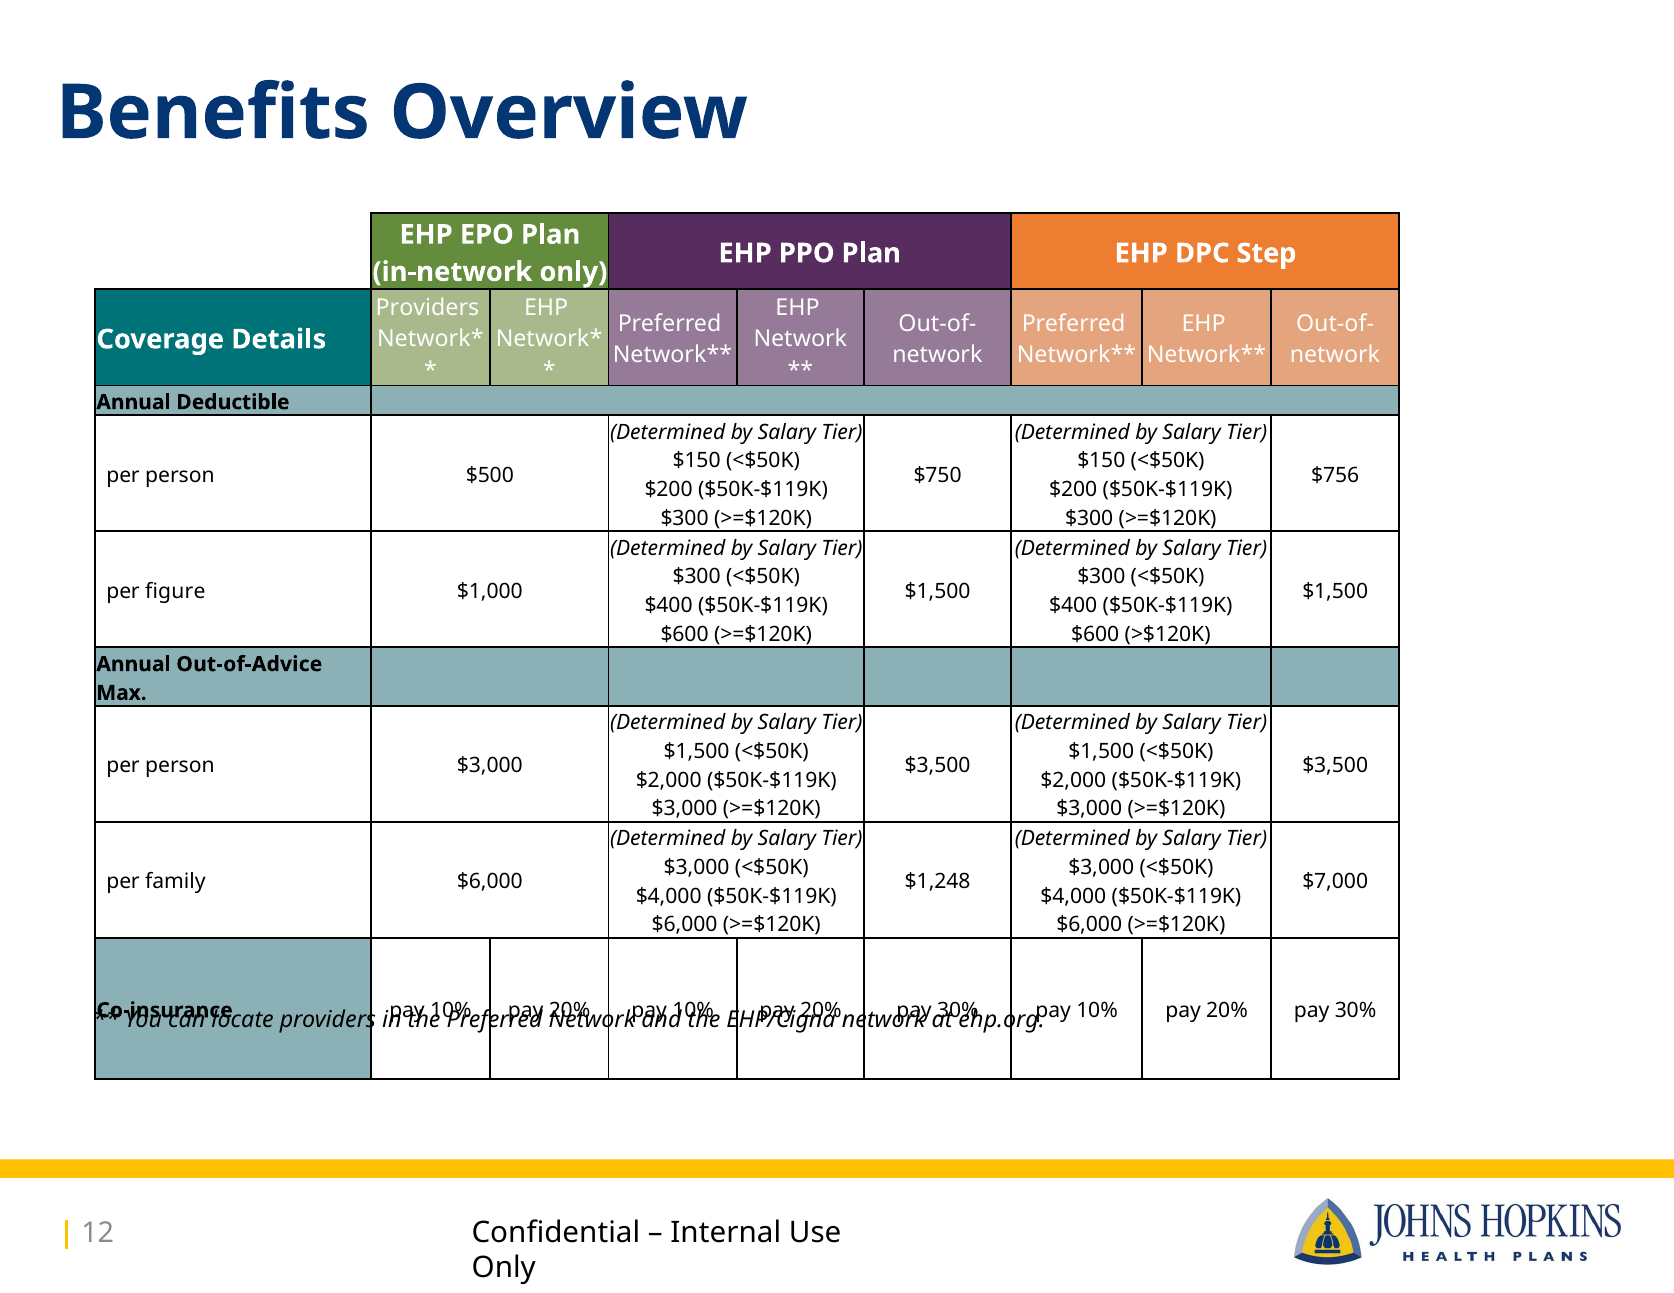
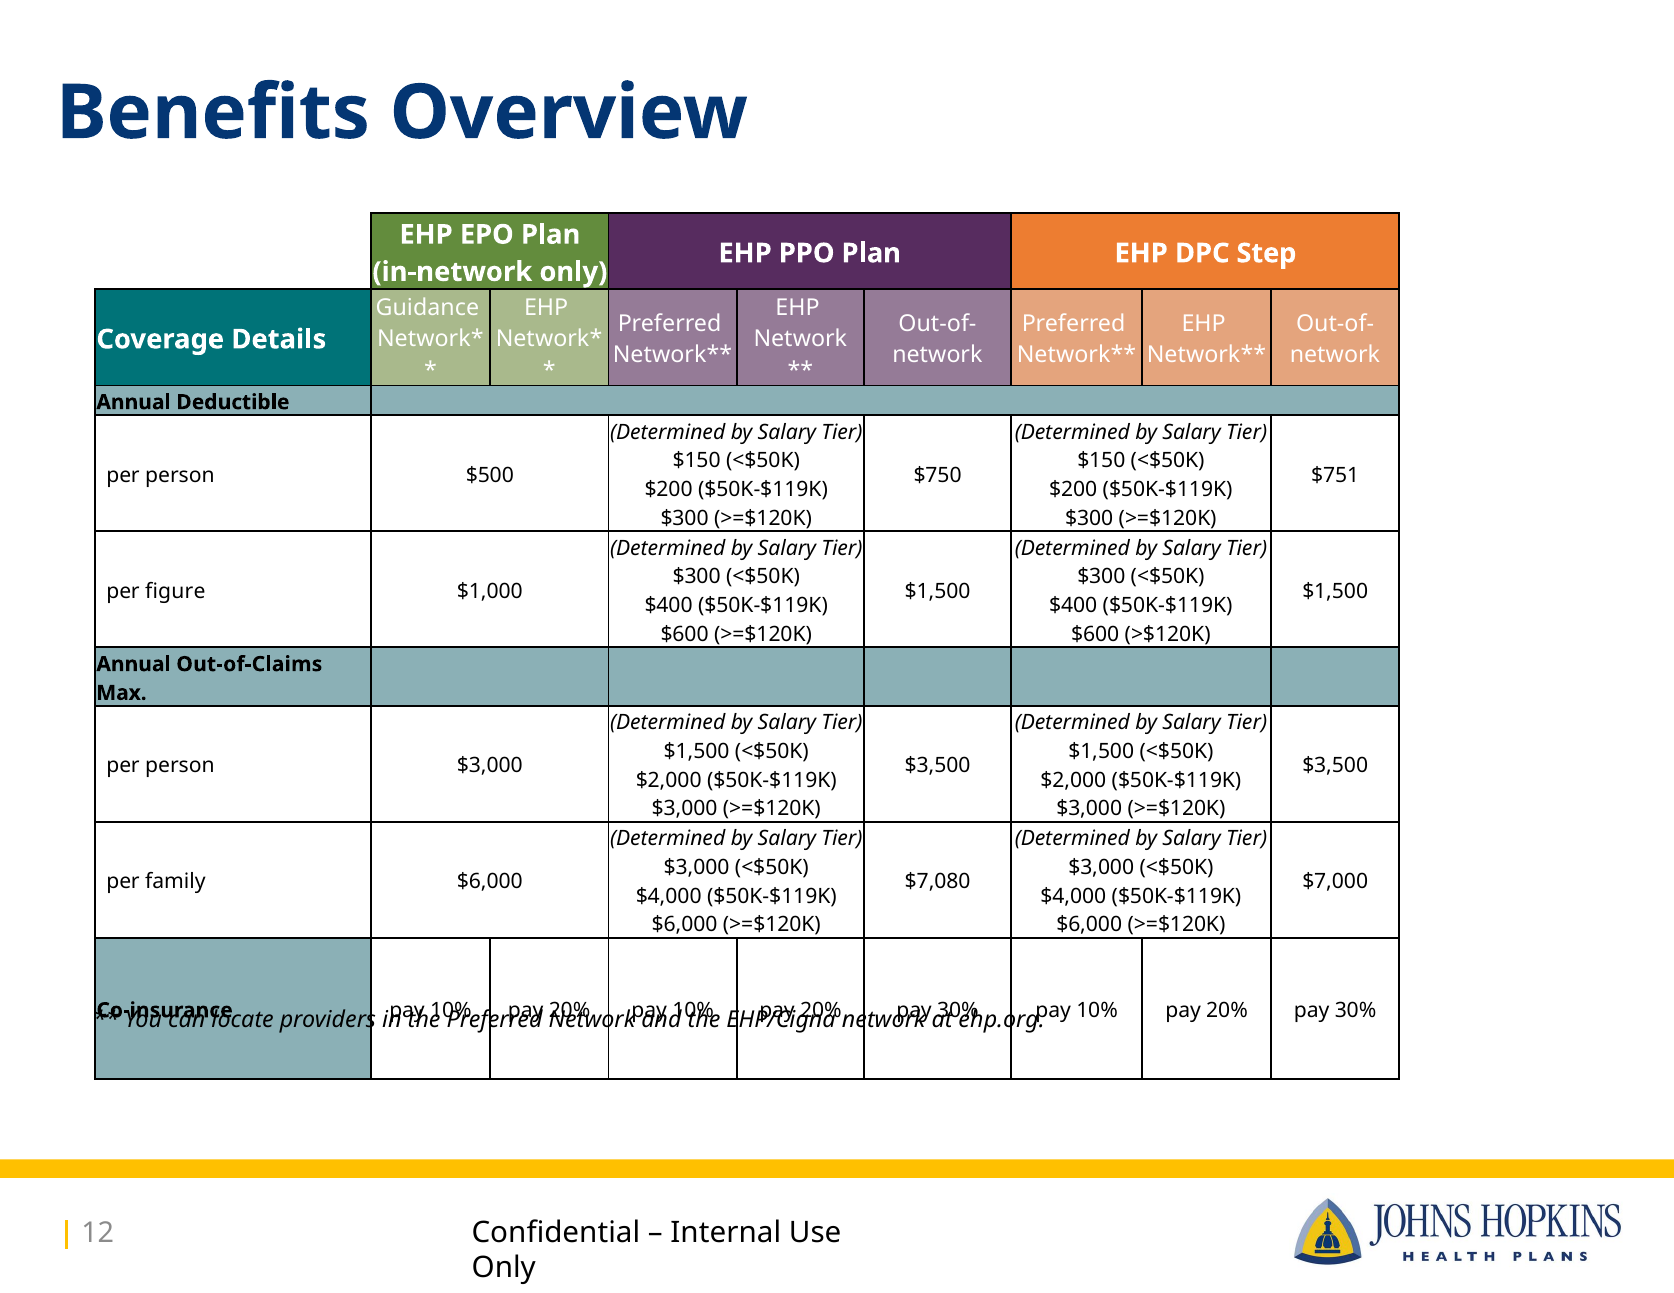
Providers: Providers -> Guidance (427, 308)
$756: $756 -> $751 (1335, 475)
Out-of-Advice: Out-of-Advice -> Out-of-Claims (249, 664)
$1,248: $1,248 -> $7,080 (938, 882)
